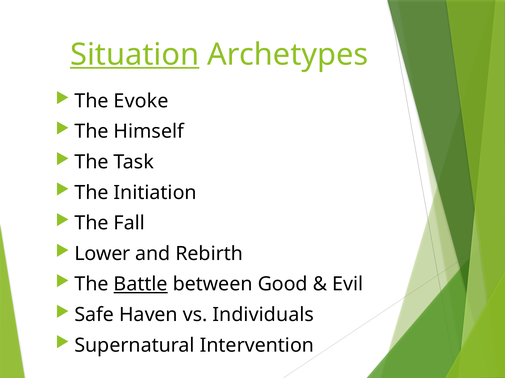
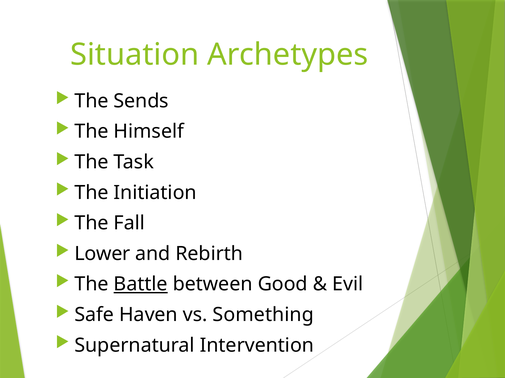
Situation underline: present -> none (135, 55)
Evoke: Evoke -> Sends (141, 101)
Individuals: Individuals -> Something (263, 315)
